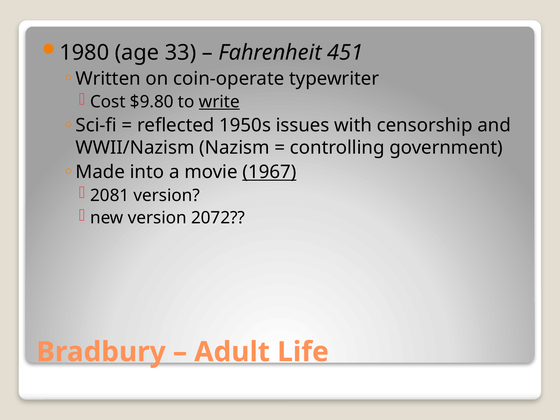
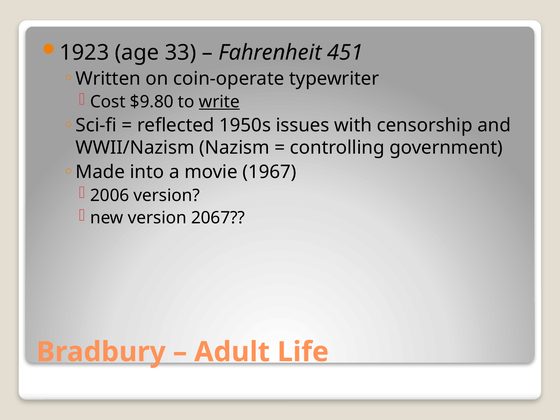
1980: 1980 -> 1923 (84, 53)
1967 underline: present -> none (269, 172)
2081: 2081 -> 2006 (110, 195)
2072: 2072 -> 2067 (218, 218)
